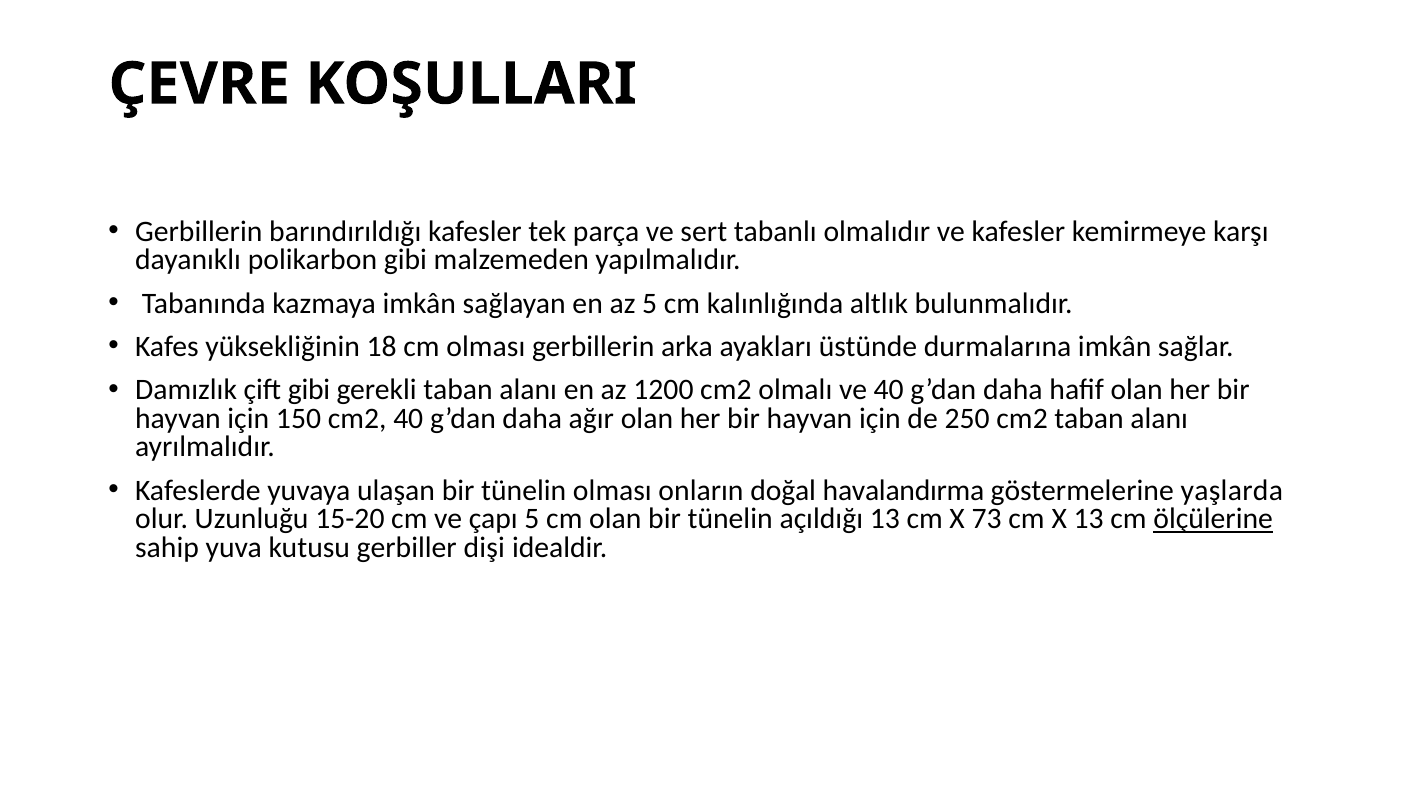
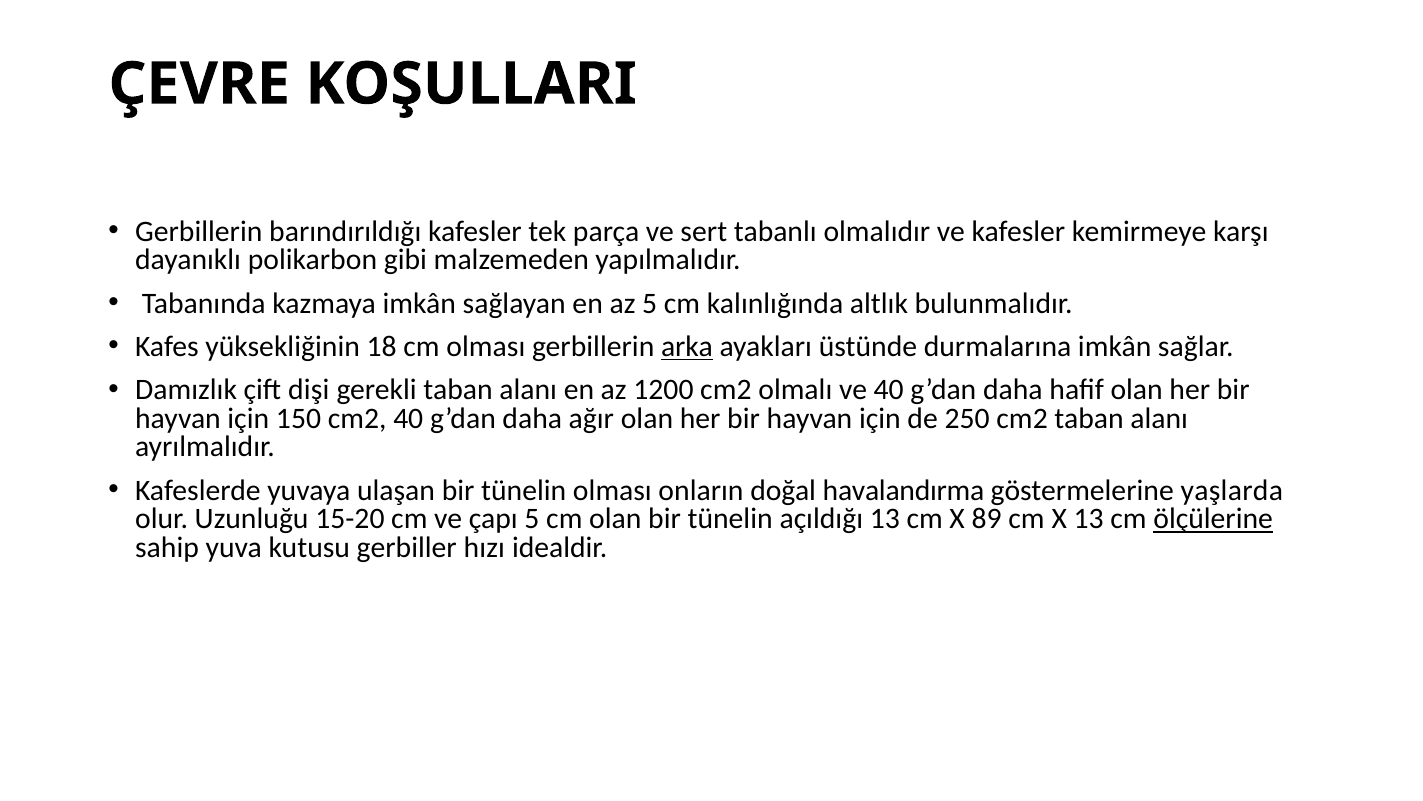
arka underline: none -> present (687, 347)
çift gibi: gibi -> dişi (309, 390)
73: 73 -> 89 (987, 519)
dişi: dişi -> hızı (484, 547)
